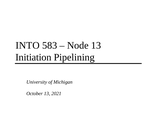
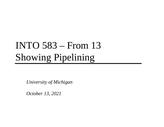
Node: Node -> From (78, 45)
Initiation: Initiation -> Showing (33, 57)
